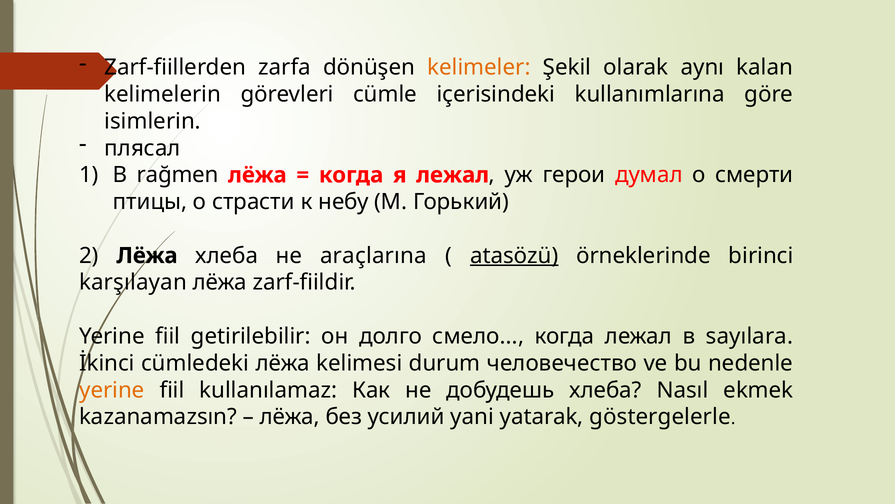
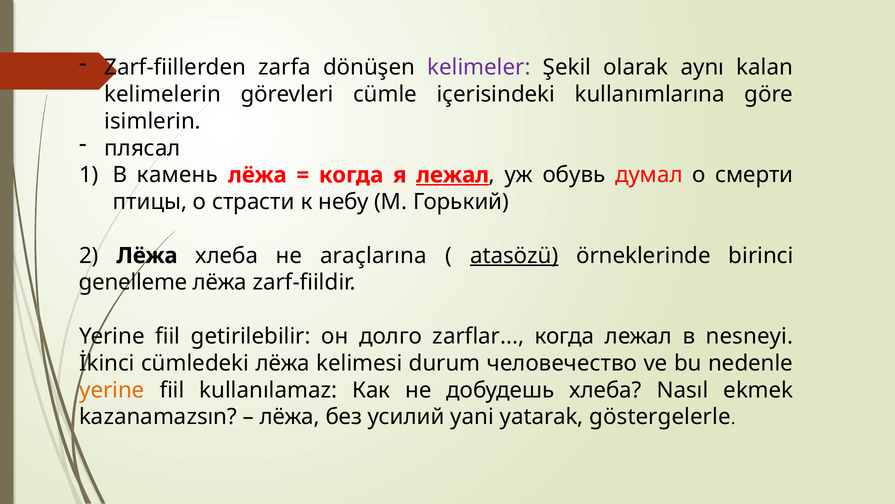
kelimeler colour: orange -> purple (479, 67)
rağmen: rağmen -> камень (177, 175)
лежал underline: none -> present (453, 175)
герои: герои -> обувь (574, 175)
karşılayan: karşılayan -> genelleme (133, 282)
смело: смело -> zarflar (478, 336)
sayılara: sayılara -> nesneyi (749, 336)
